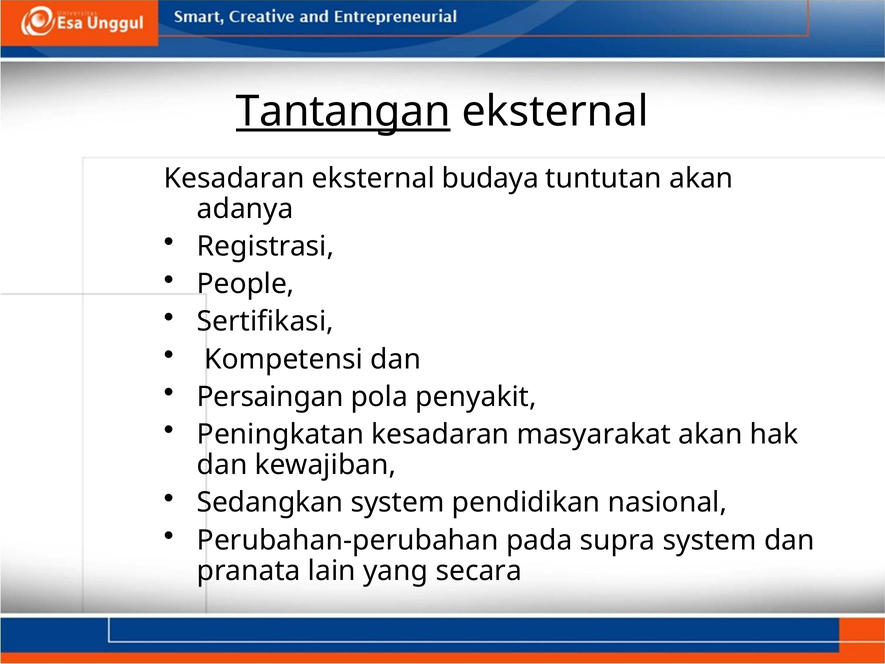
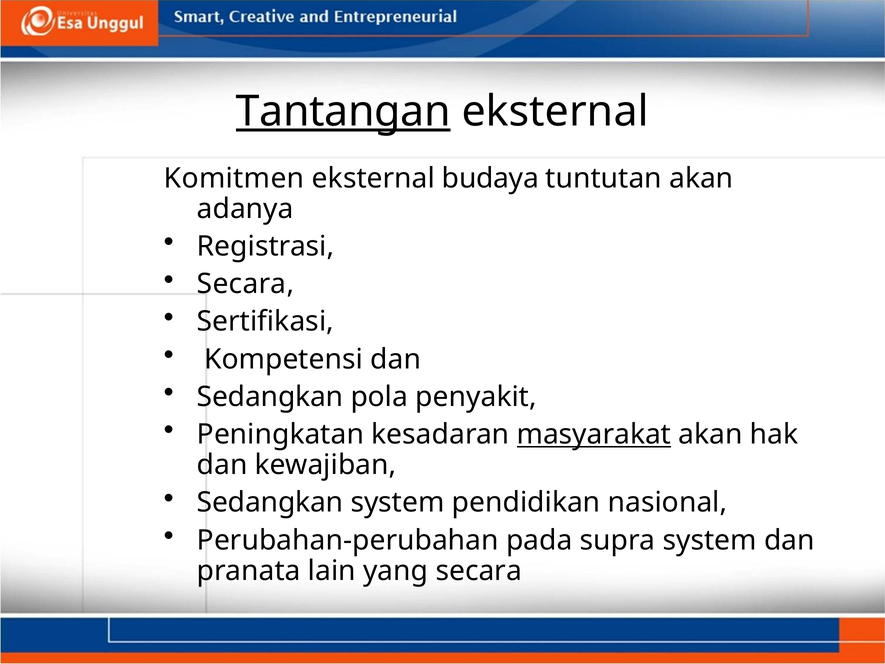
Kesadaran: Kesadaran -> Komitmen (234, 178)
People: People -> Secara (246, 284)
Persaingan: Persaingan -> Sedangkan (270, 397)
masyarakat underline: none -> present (594, 434)
